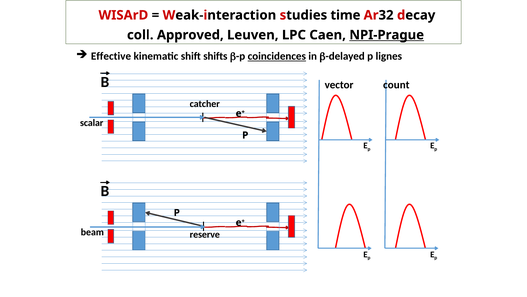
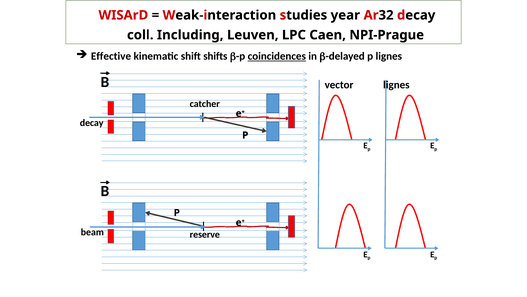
time: time -> year (345, 15)
Approved: Approved -> Including (190, 35)
NPI-Prague underline: present -> none (387, 35)
vector count: count -> lignes (396, 85)
scalar: scalar -> decay (92, 123)
